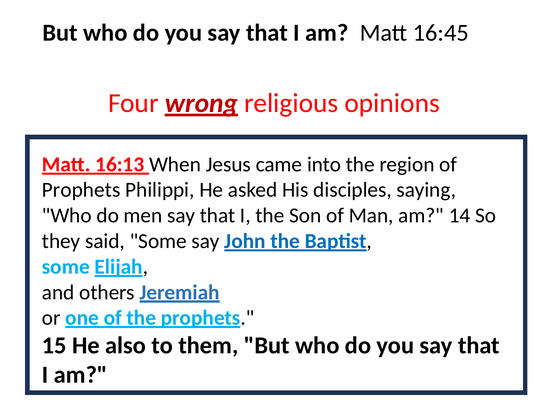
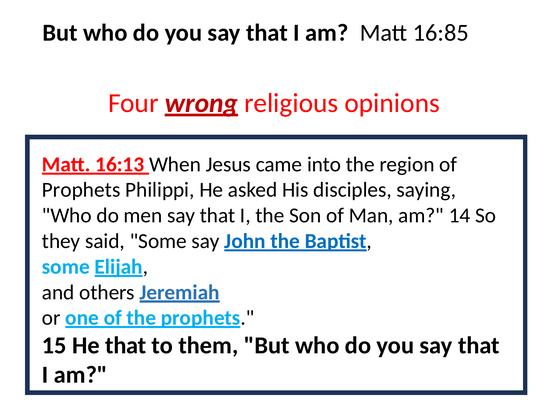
16:45: 16:45 -> 16:85 (441, 33)
He also: also -> that (126, 346)
